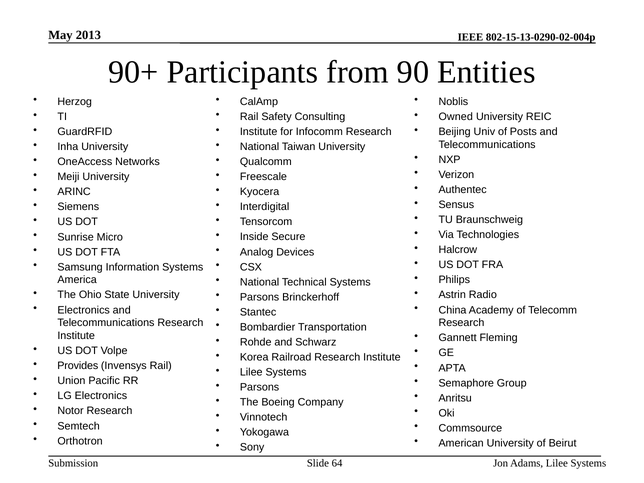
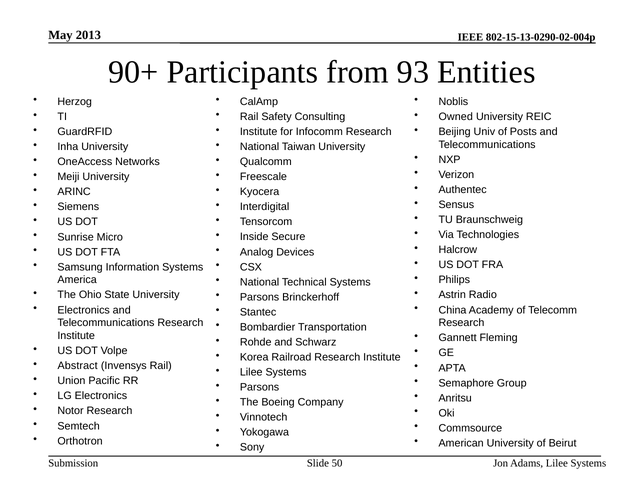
90: 90 -> 93 (413, 72)
Provides: Provides -> Abstract (78, 366)
64: 64 -> 50 (337, 463)
